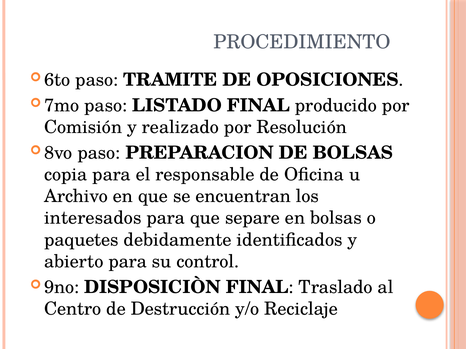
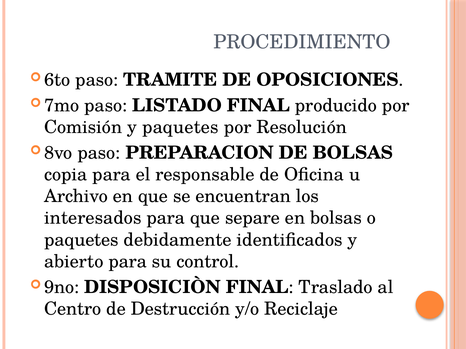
y realizado: realizado -> paquetes (180, 127)
